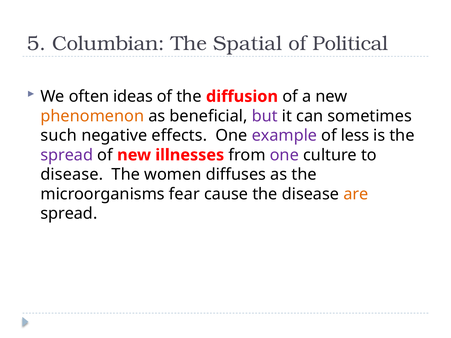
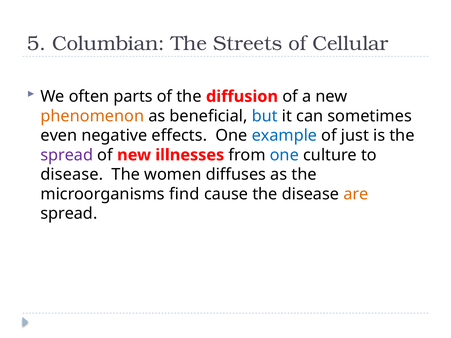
Spatial: Spatial -> Streets (248, 44)
Political: Political -> Cellular (350, 44)
ideas: ideas -> parts (133, 97)
but colour: purple -> blue (265, 116)
such: such -> even (59, 136)
example colour: purple -> blue (284, 136)
less: less -> just (355, 136)
one colour: purple -> blue (284, 155)
fear: fear -> find (184, 194)
